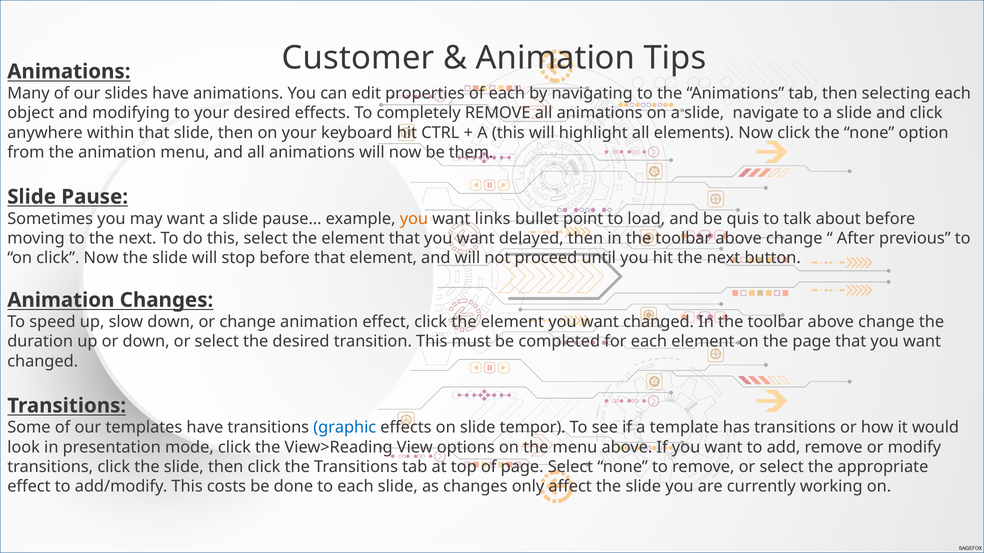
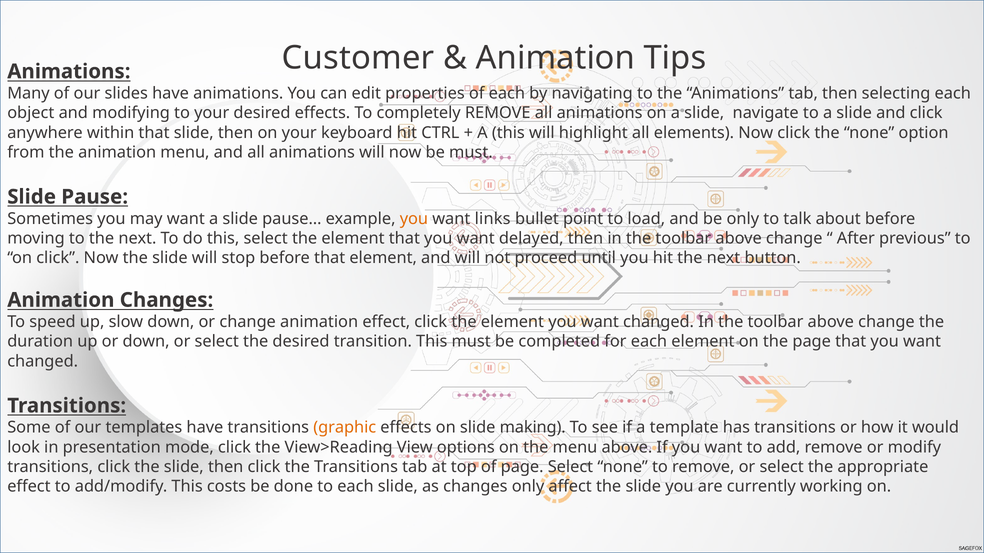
be them: them -> must (471, 152)
be quis: quis -> only (743, 219)
graphic colour: blue -> orange (345, 428)
tempor: tempor -> making (533, 428)
